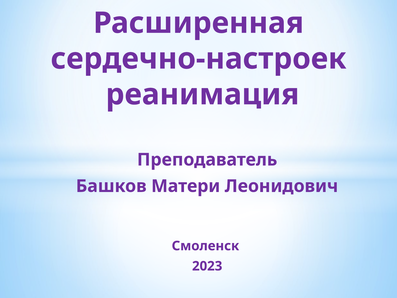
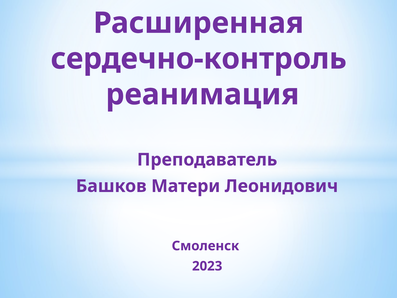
сердечно-настроек: сердечно-настроек -> сердечно-контроль (199, 59)
